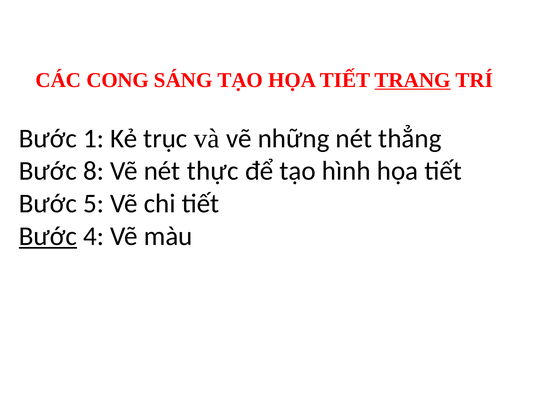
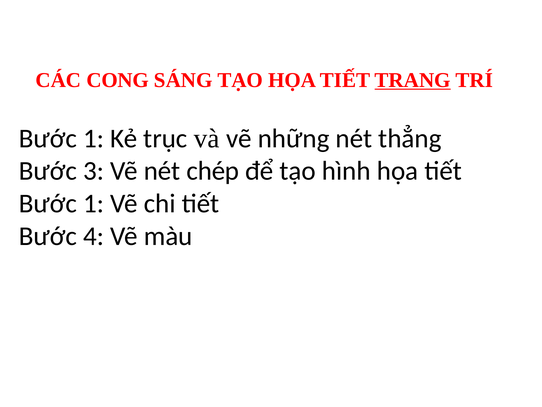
8: 8 -> 3 (94, 171)
thực: thực -> chép (213, 171)
5: 5 -> 1 (94, 203)
Bước underline: present -> none (48, 236)
